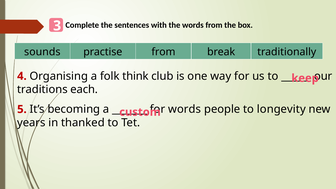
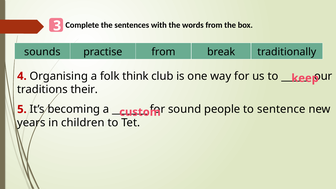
each: each -> their (84, 90)
words: words -> sound (185, 109)
longevity: longevity -> sentence (281, 109)
thanked: thanked -> children (83, 123)
